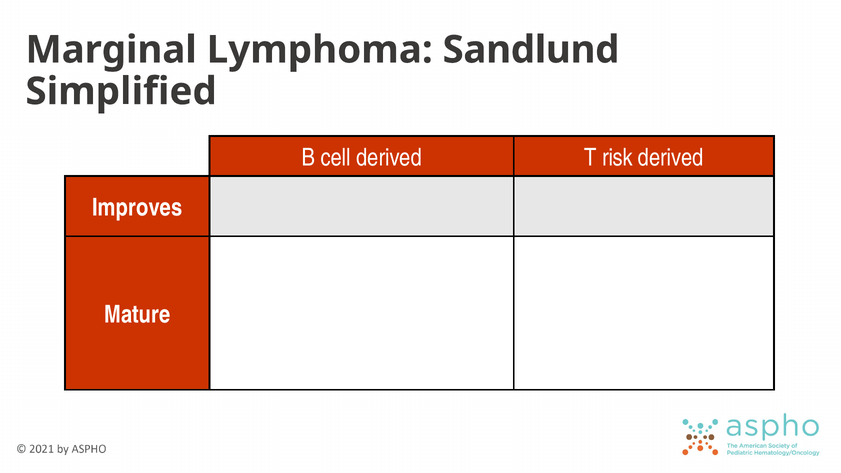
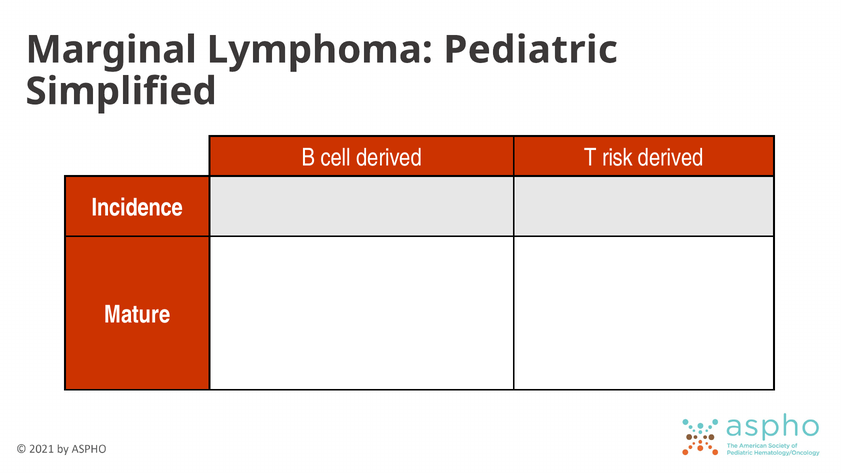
Sandlund: Sandlund -> Pediatric (531, 50)
Improves: Improves -> Incidence (137, 208)
